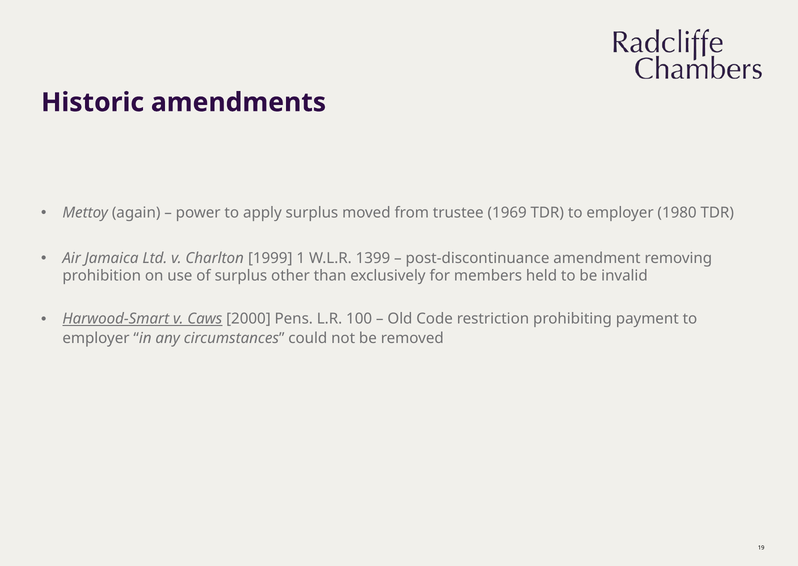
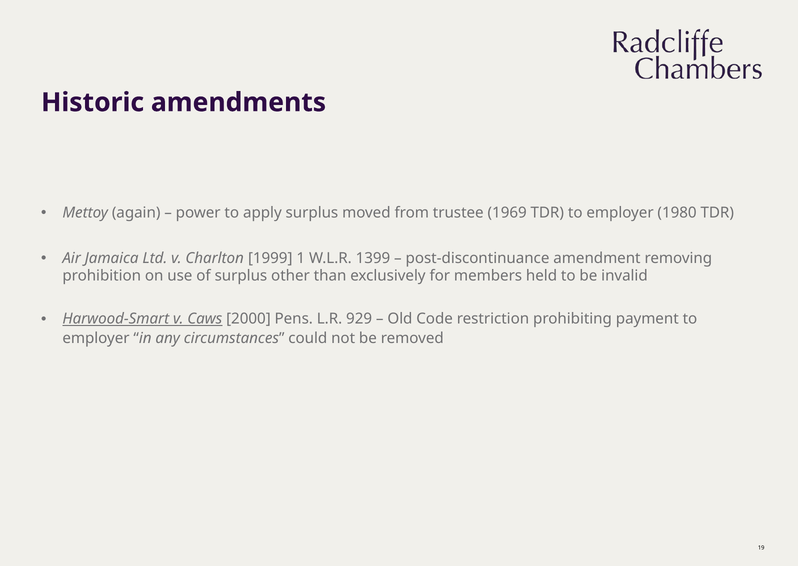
100: 100 -> 929 (359, 319)
